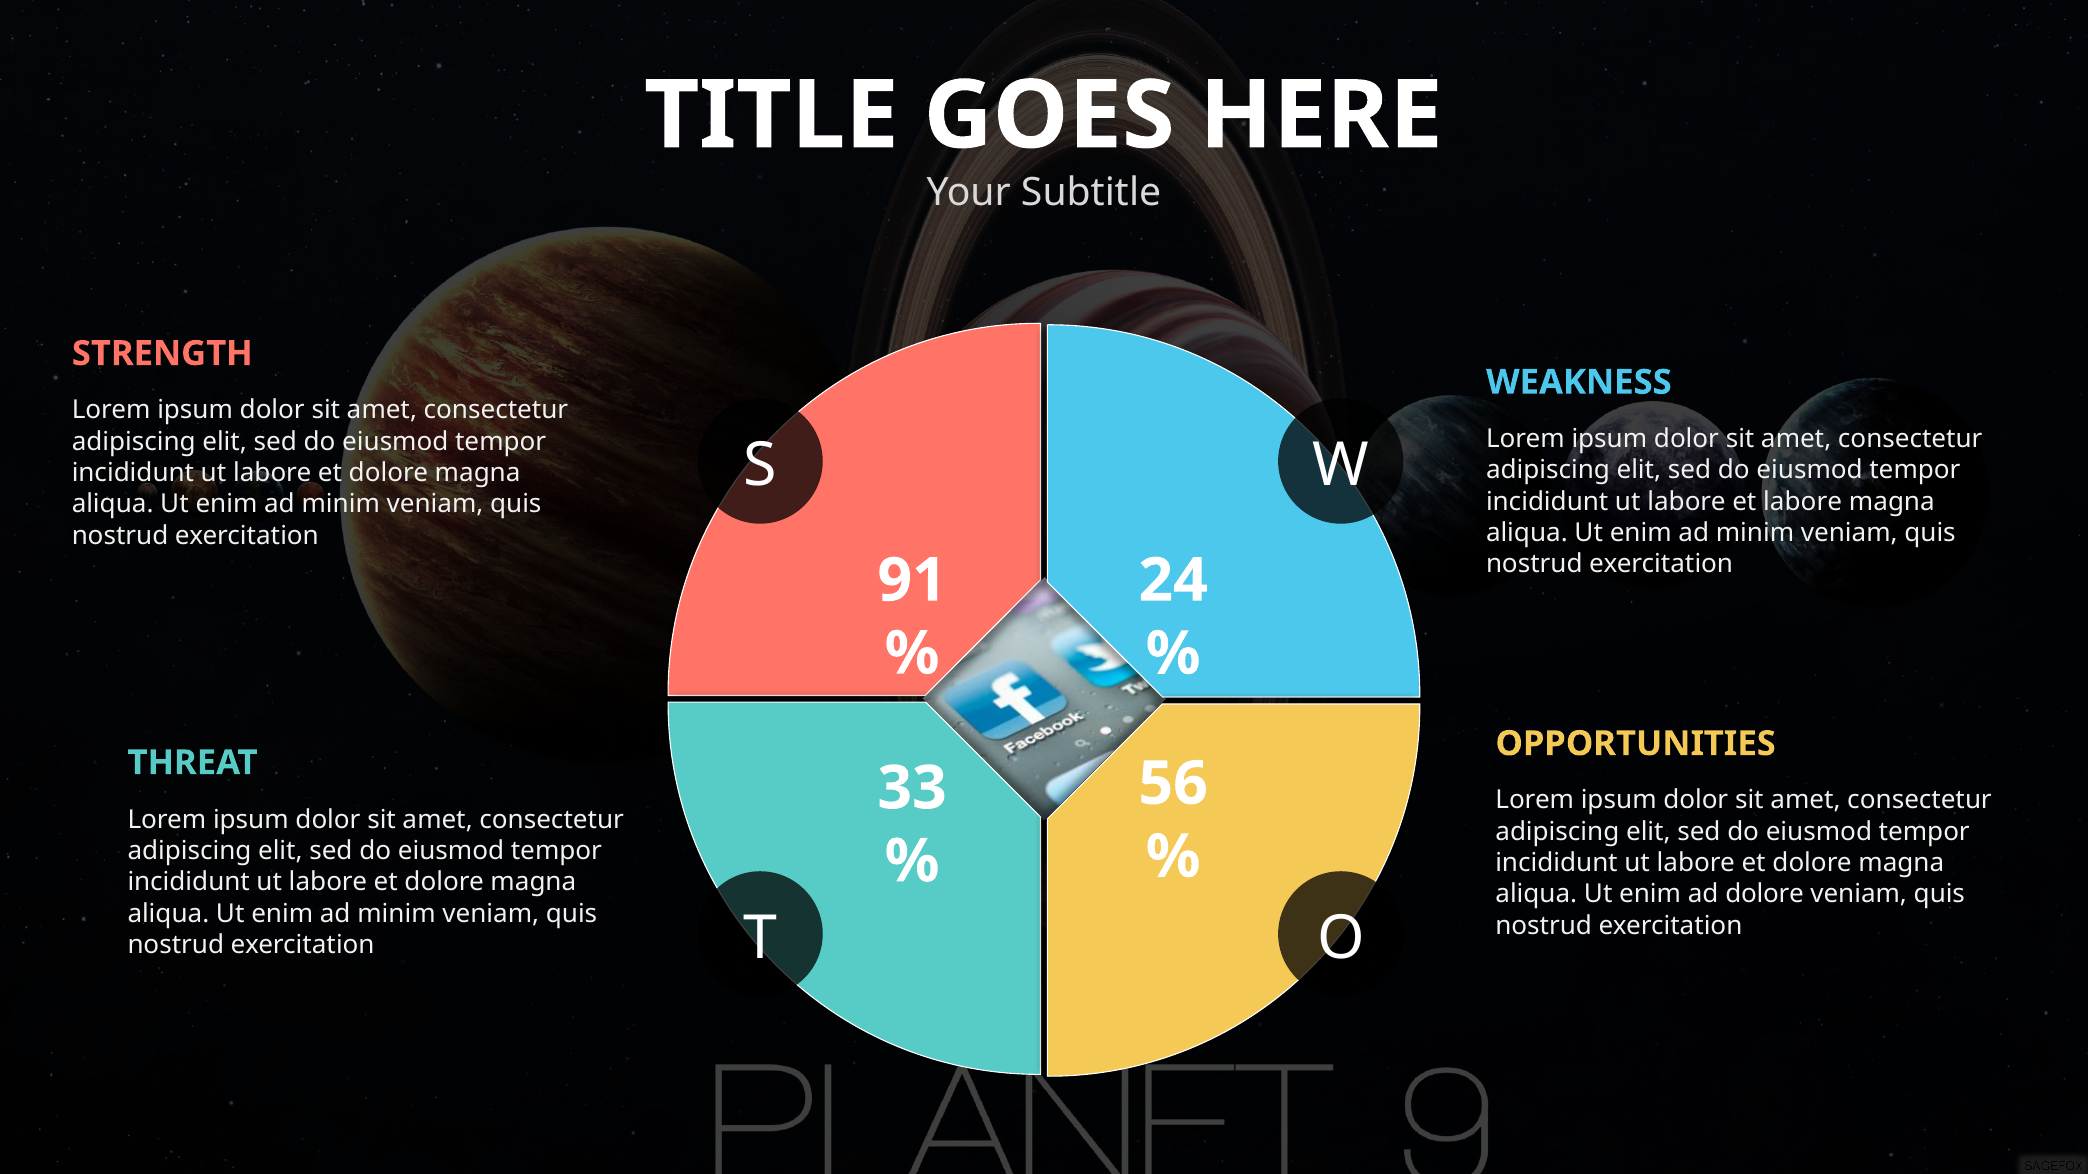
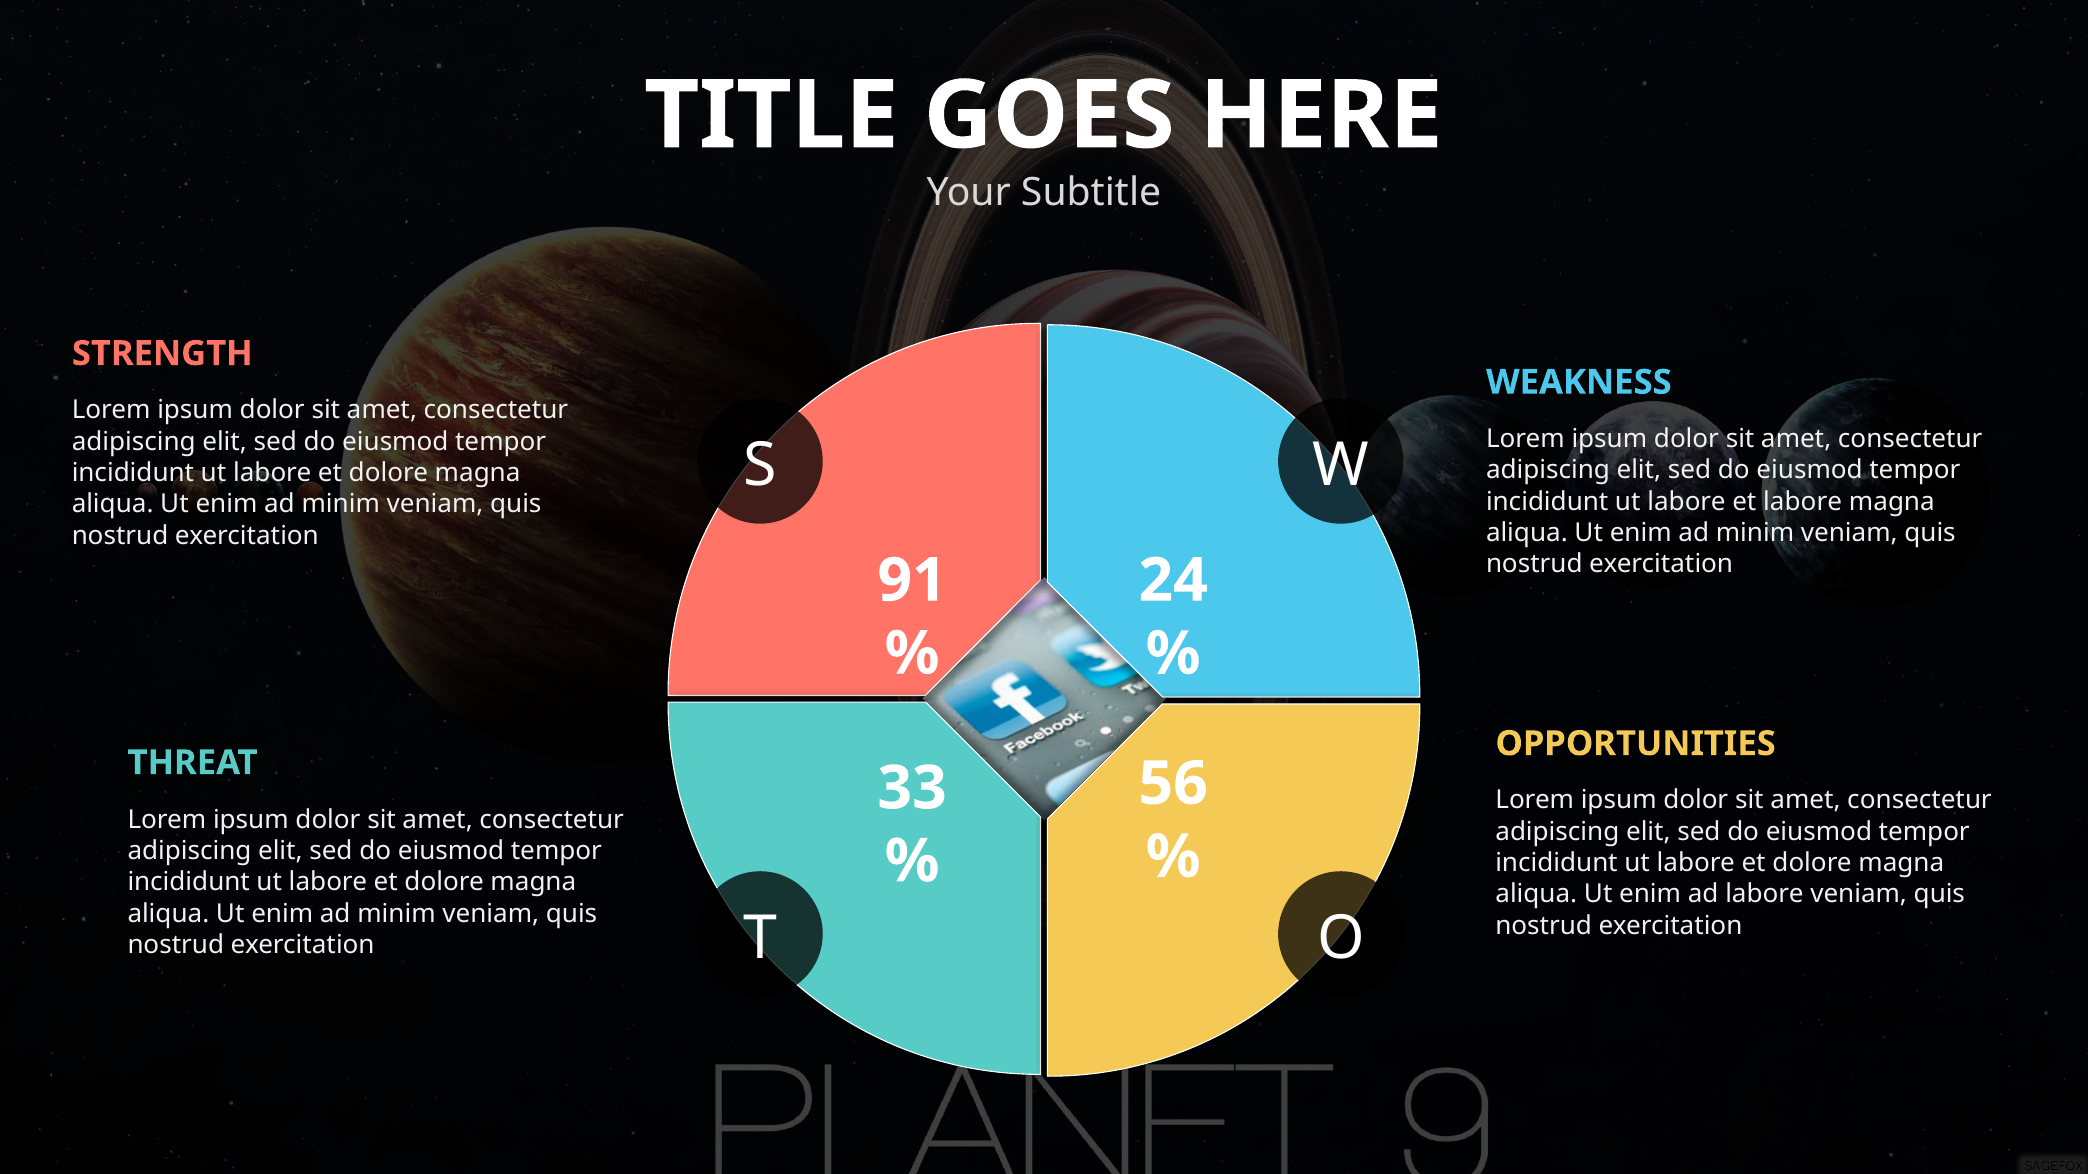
ad dolore: dolore -> labore (1765, 895)
